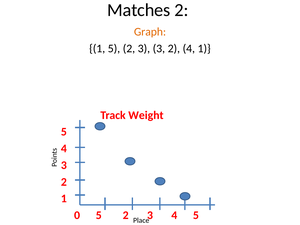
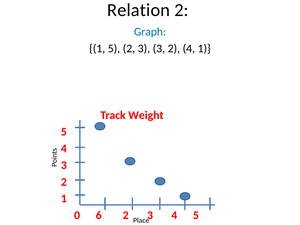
Matches: Matches -> Relation (139, 10)
Graph colour: orange -> blue (150, 32)
0 5: 5 -> 6 (99, 215)
